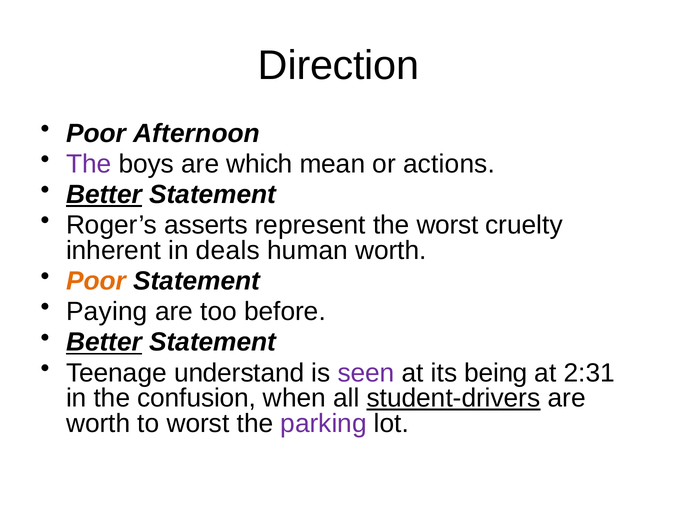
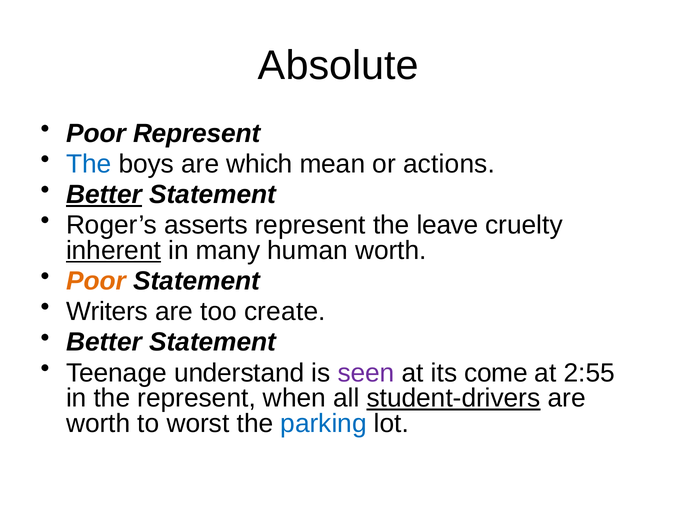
Direction: Direction -> Absolute (338, 66)
Poor Afternoon: Afternoon -> Represent (197, 133)
The colour: purple -> blue (89, 164)
the worst: worst -> leave (448, 225)
inherent underline: none -> present (113, 250)
deals: deals -> many (228, 250)
Paying: Paying -> Writers (107, 312)
before: before -> create (285, 312)
Better underline: present -> none (104, 342)
being: being -> come (496, 373)
2:31: 2:31 -> 2:55 (589, 373)
the confusion: confusion -> represent (197, 398)
parking colour: purple -> blue (324, 423)
